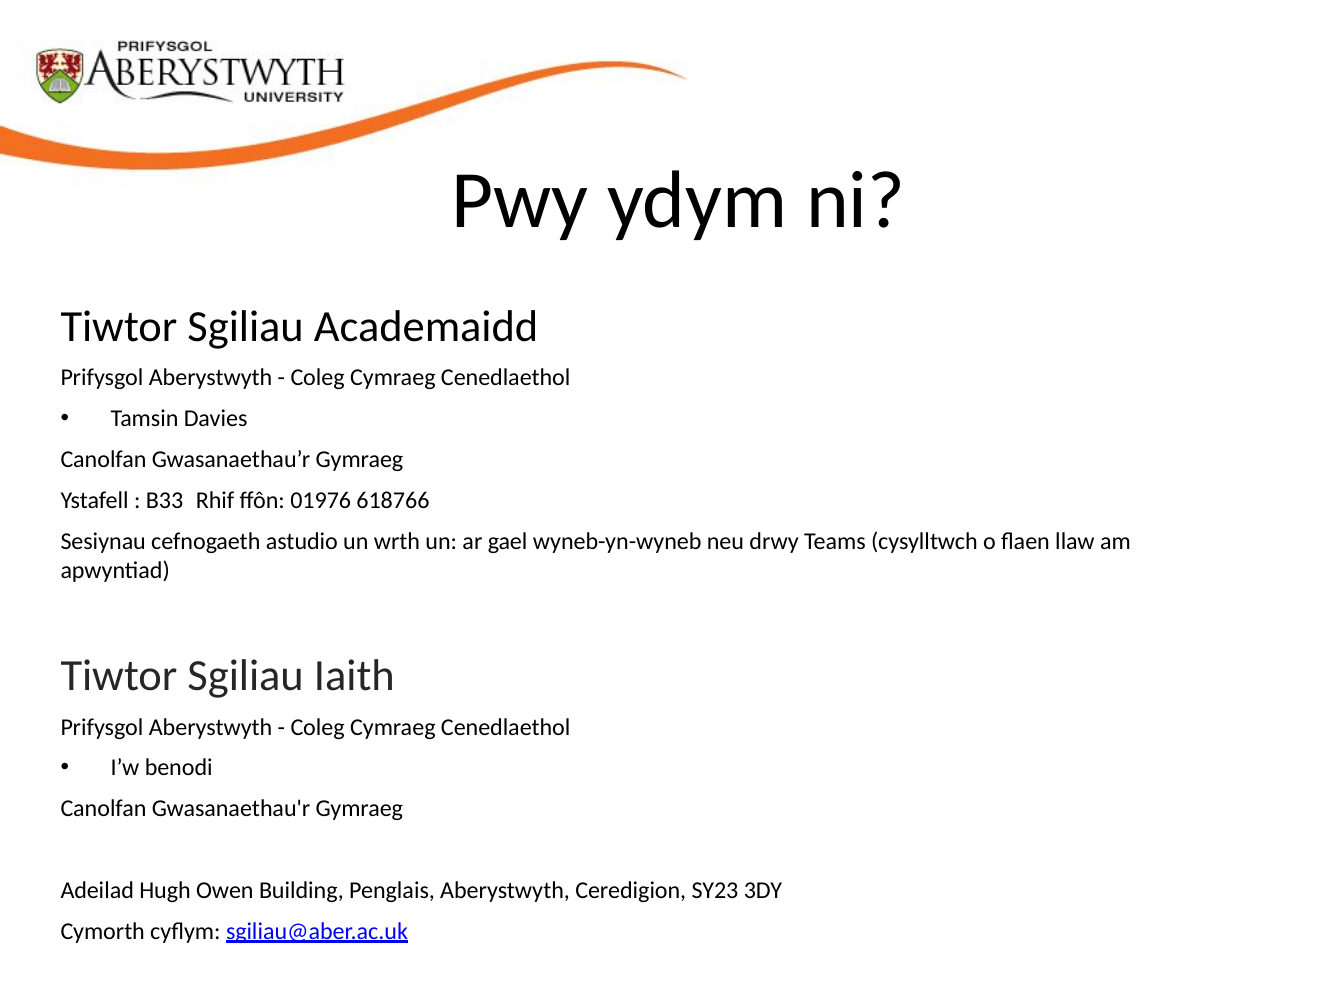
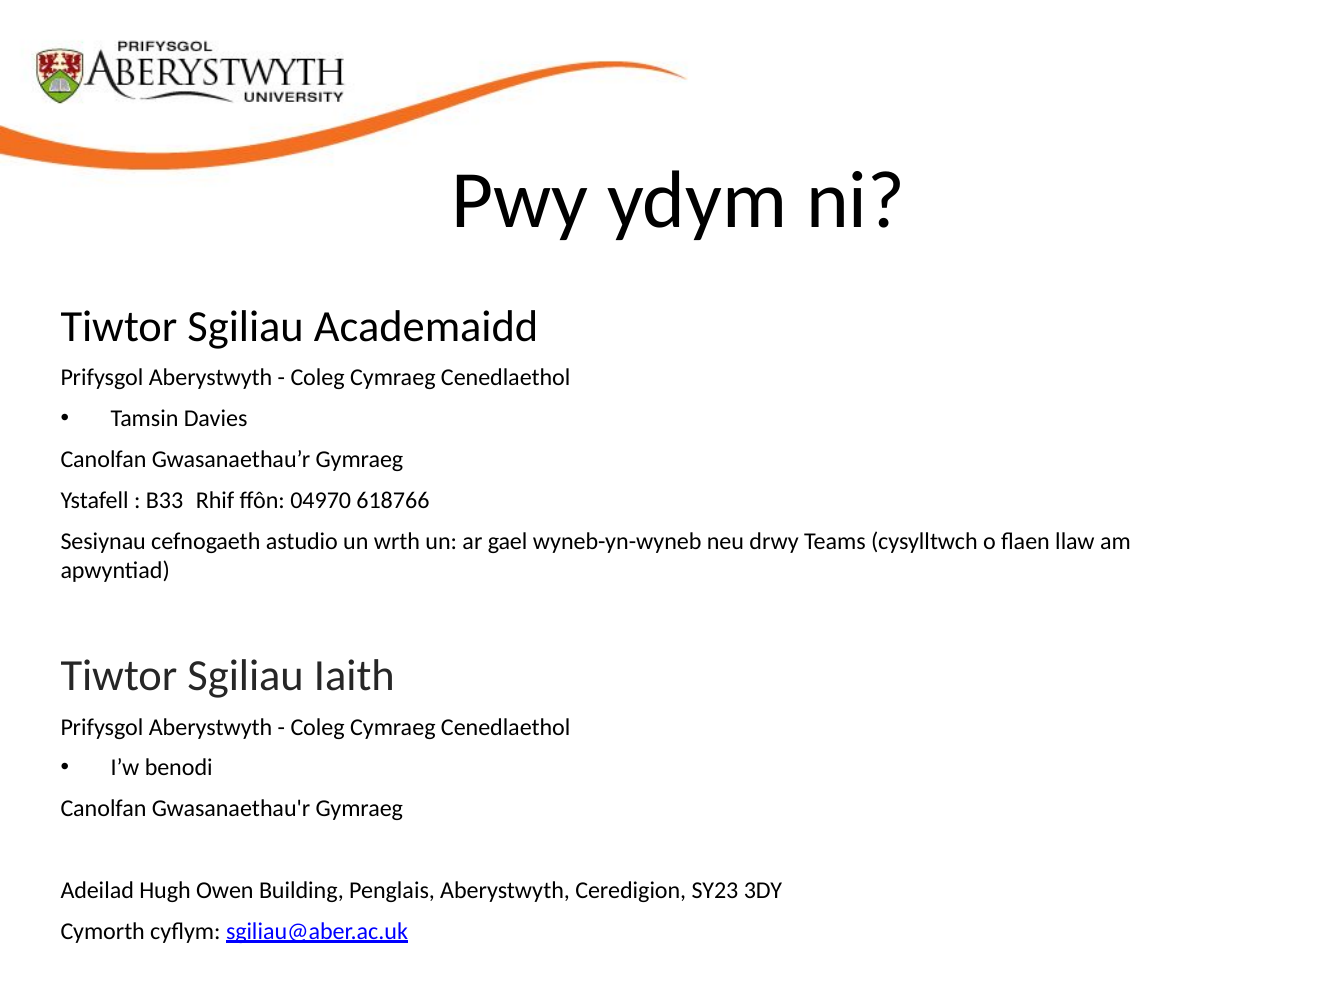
01976: 01976 -> 04970 (321, 500)
